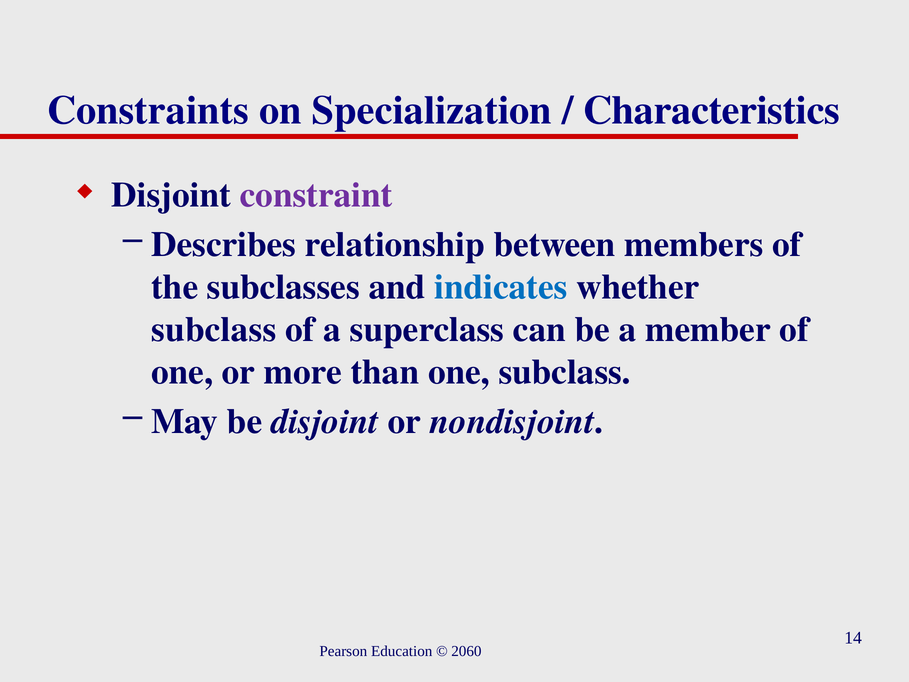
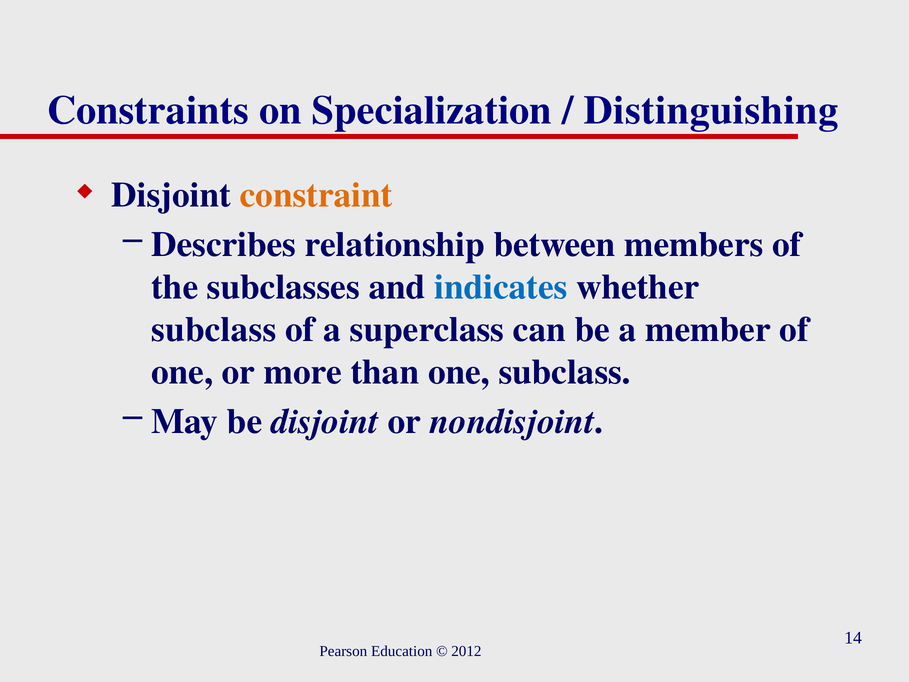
Characteristics: Characteristics -> Distinguishing (711, 110)
constraint colour: purple -> orange (316, 195)
2060: 2060 -> 2012 (466, 651)
